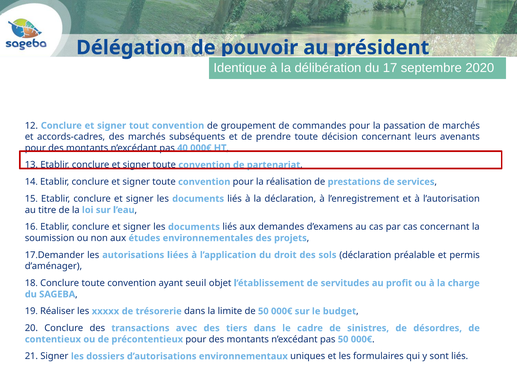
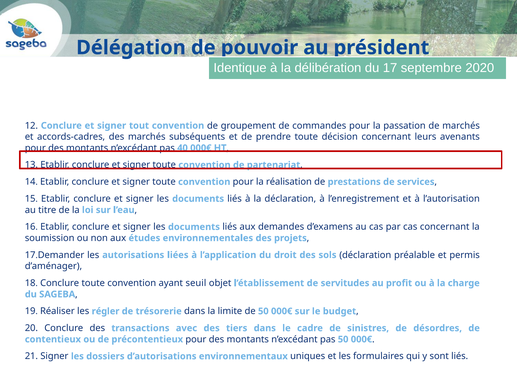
xxxxx: xxxxx -> régler (106, 312)
